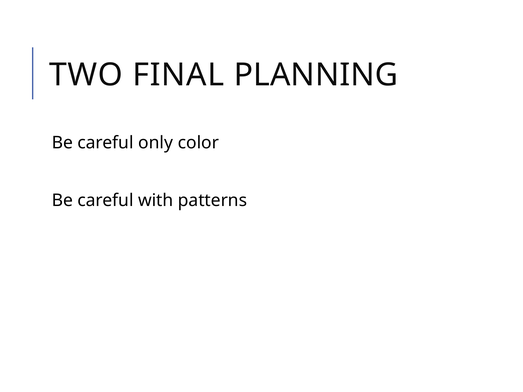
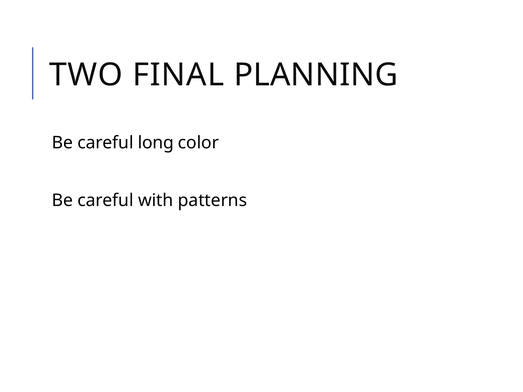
only: only -> long (156, 143)
